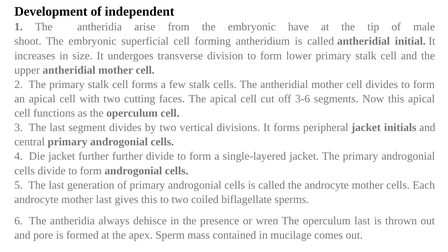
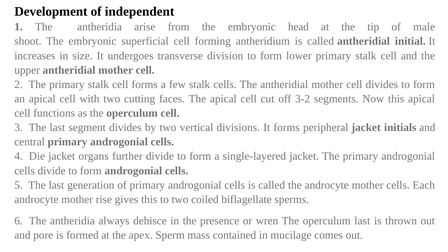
have: have -> head (298, 27)
3-6: 3-6 -> 3-2 (303, 99)
jacket further: further -> organs (94, 156)
mother last: last -> rise (104, 199)
